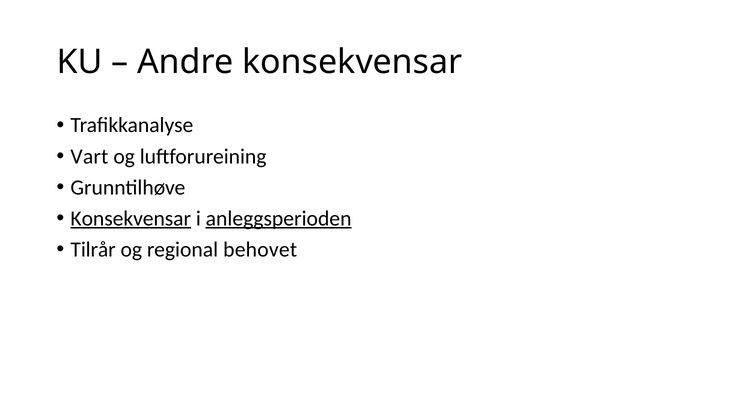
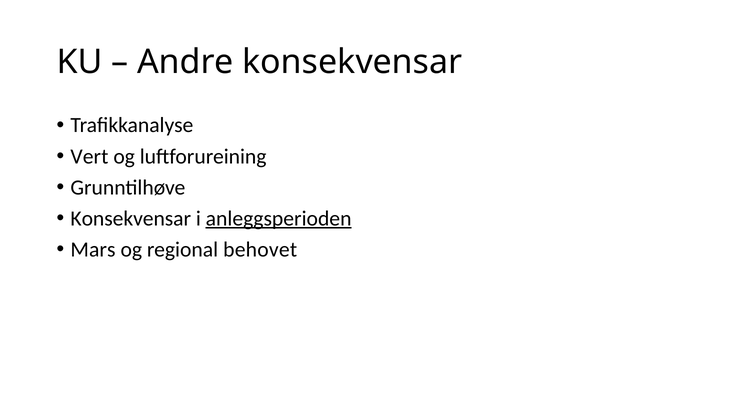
Vart: Vart -> Vert (89, 157)
Konsekvensar underline: present -> none (131, 219)
Tilrår: Tilrår -> Mars (93, 250)
